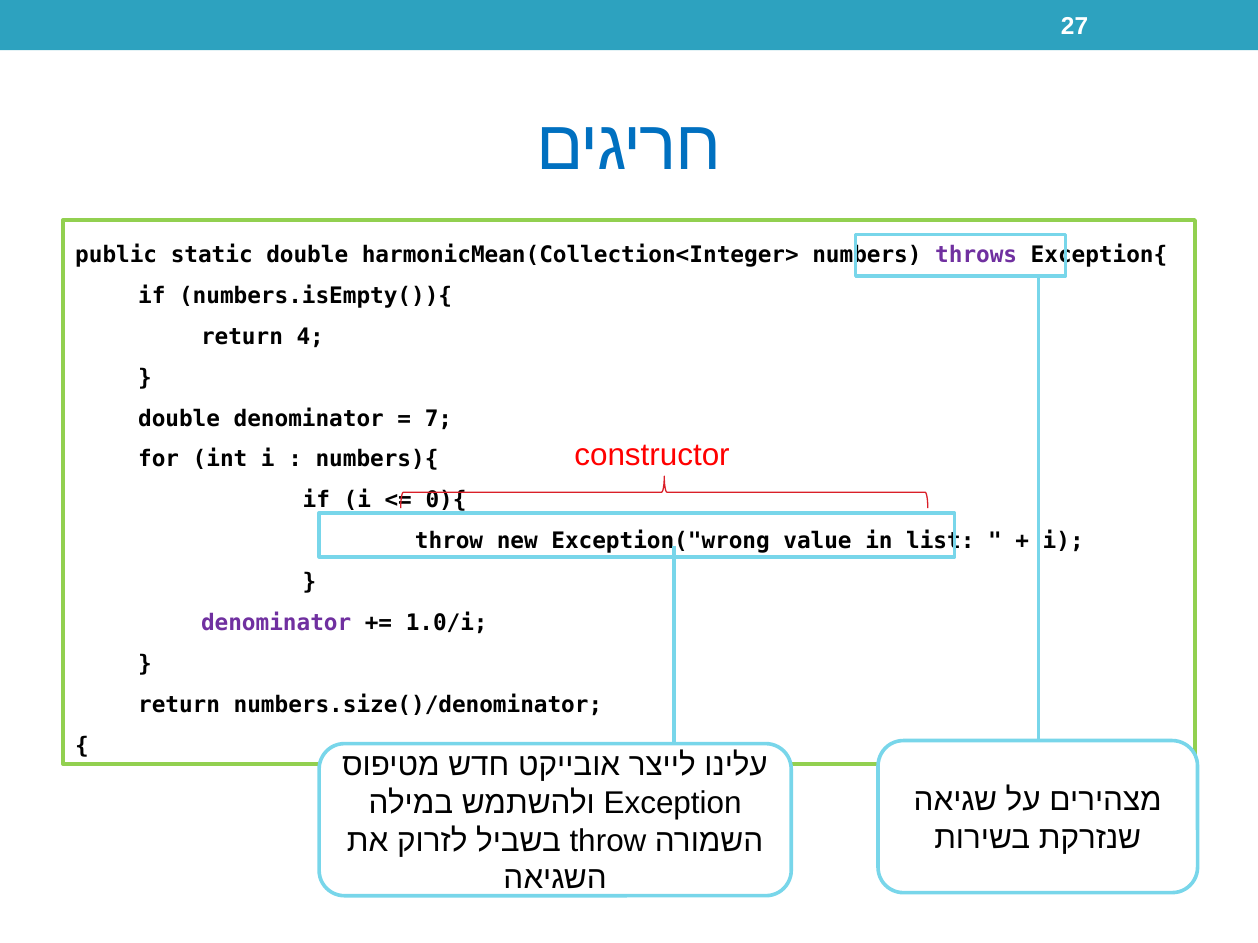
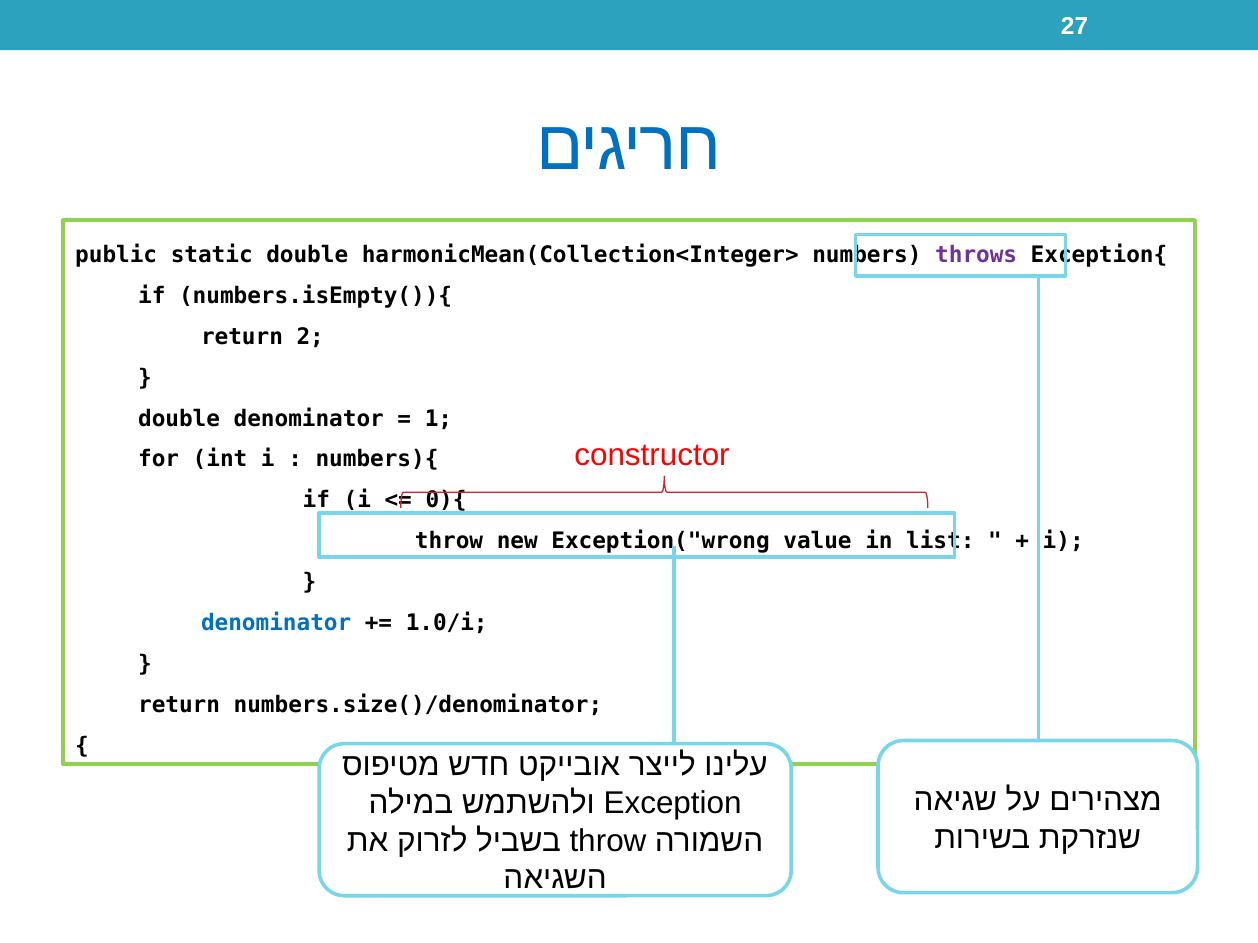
4: 4 -> 2 (310, 337)
7: 7 -> 1 (438, 419)
denominator colour: purple -> blue (276, 623)
